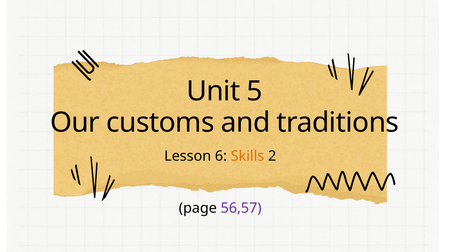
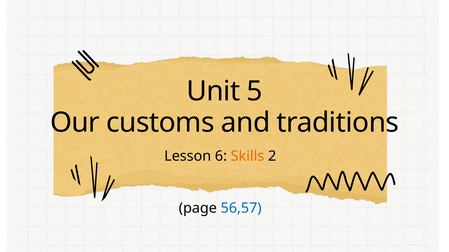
56,57 colour: purple -> blue (241, 209)
